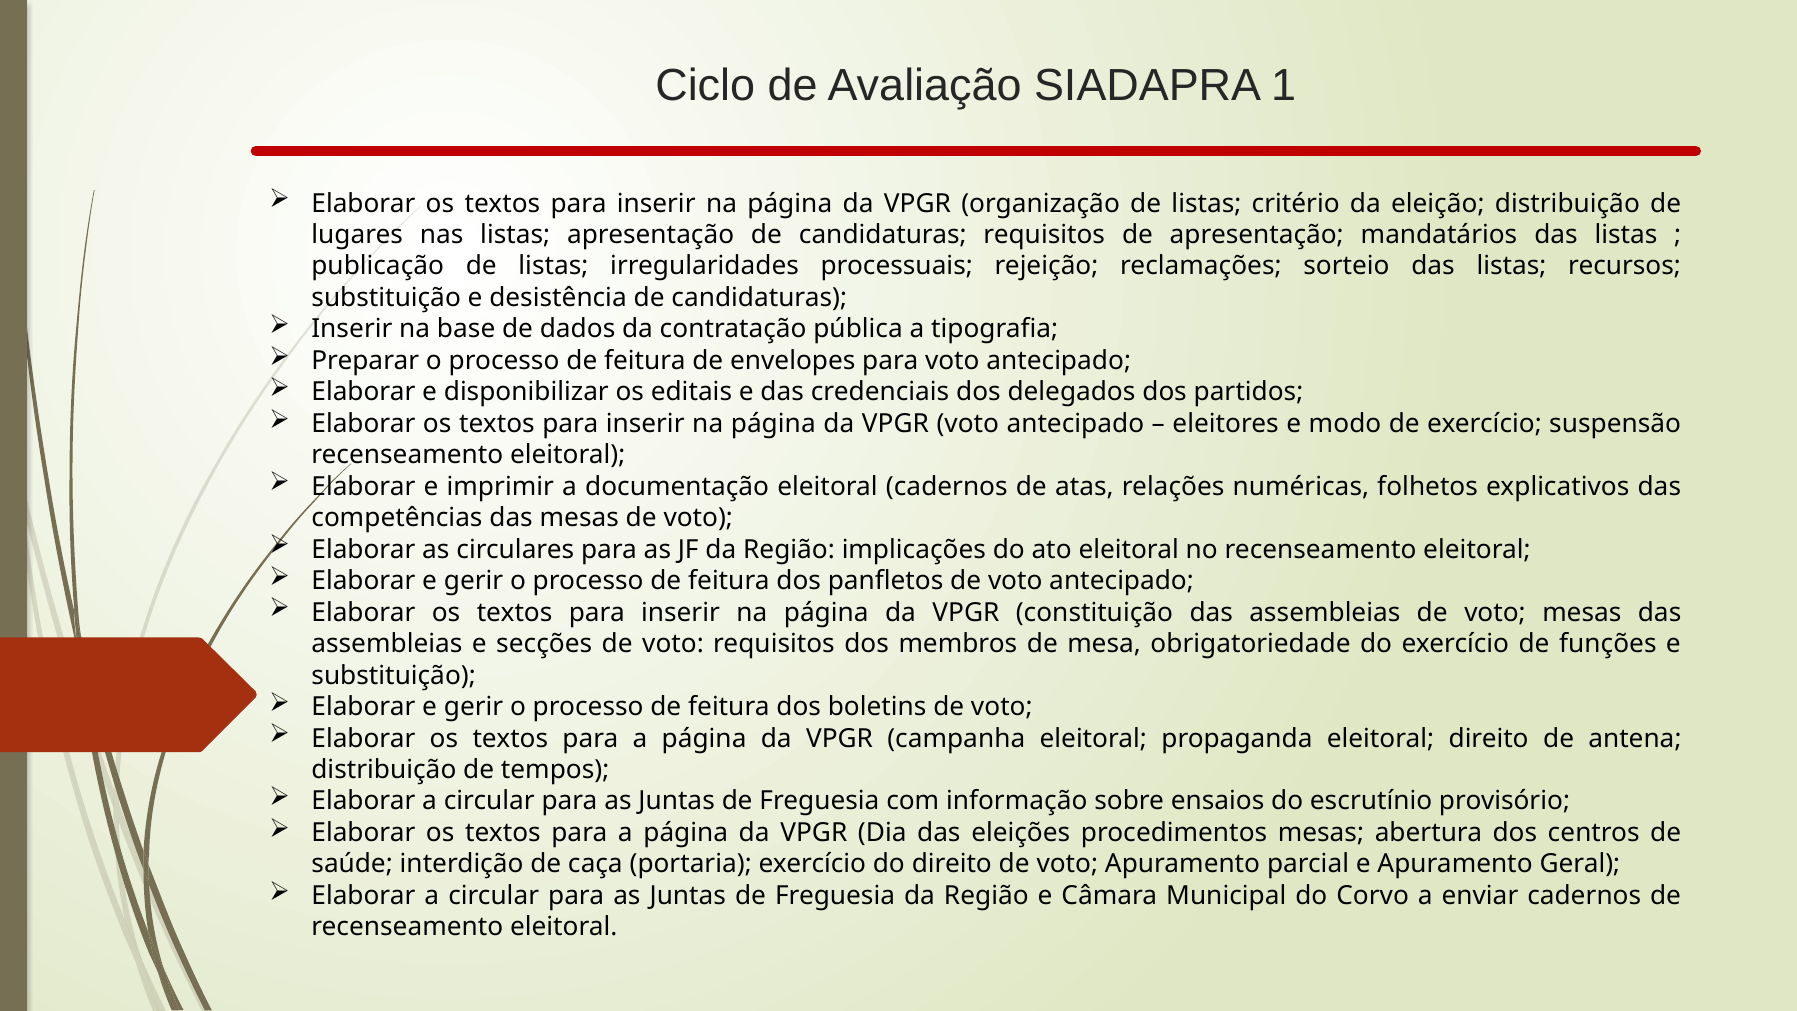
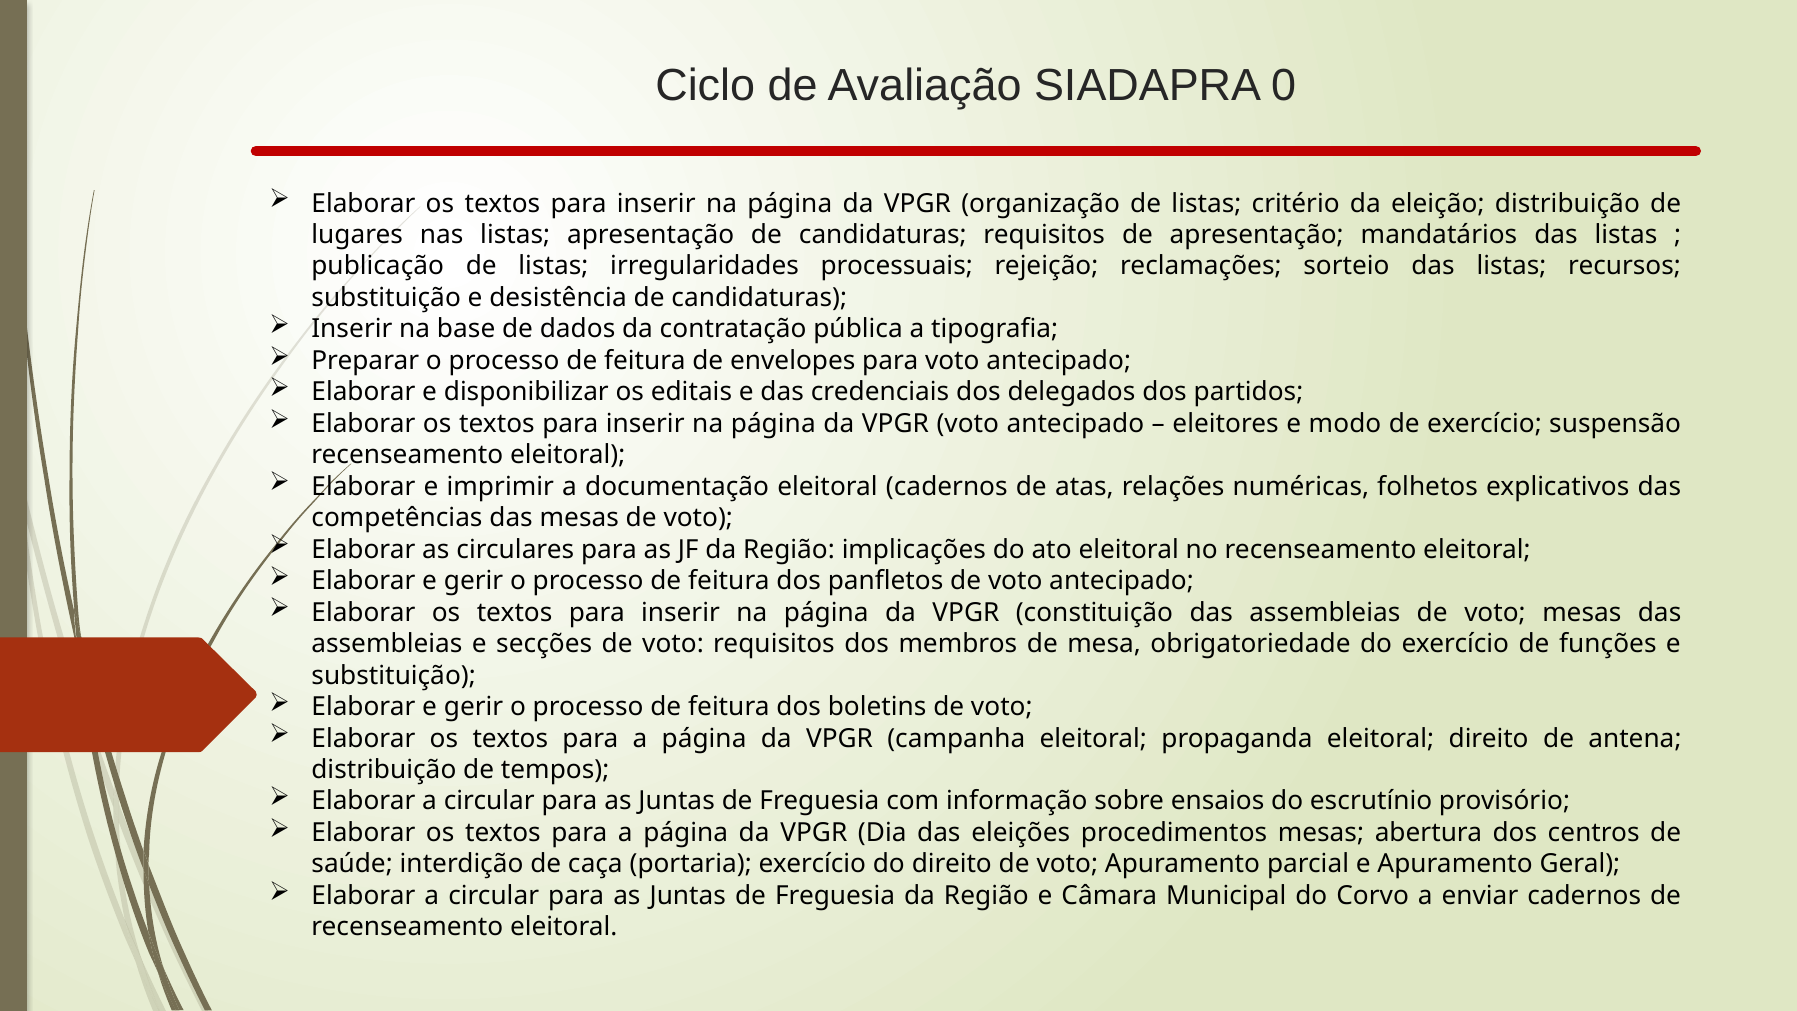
1: 1 -> 0 (1284, 85)
